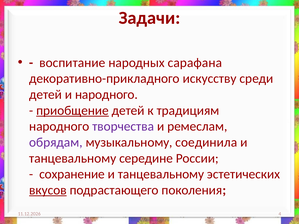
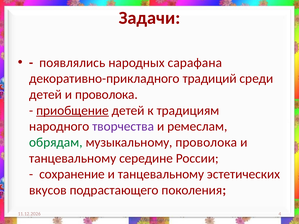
воспитание: воспитание -> появлялись (72, 63)
искусству: искусству -> традиций (210, 79)
и народного: народного -> проволока (106, 95)
обрядам colour: purple -> green (56, 142)
музыкальному соединила: соединила -> проволока (206, 142)
вкусов underline: present -> none (48, 190)
